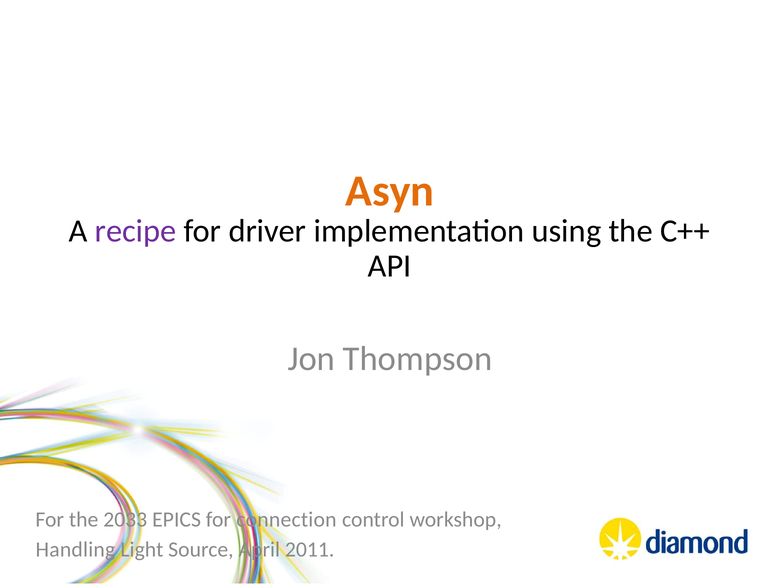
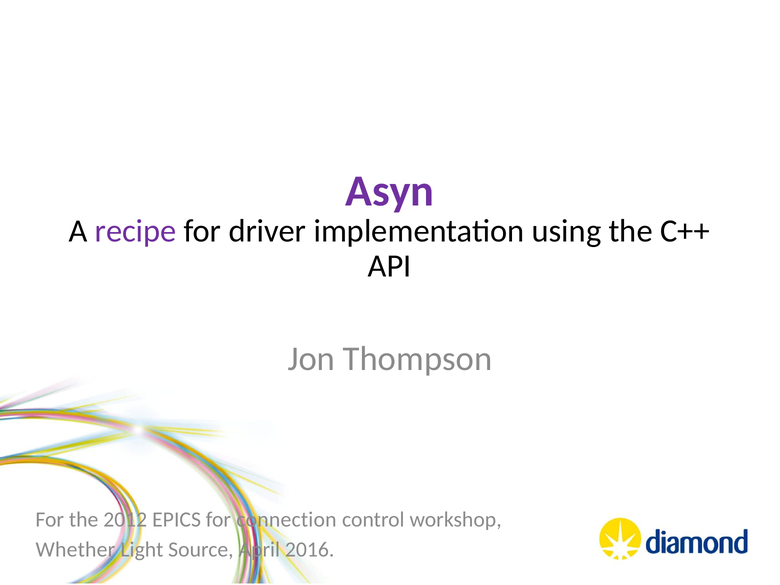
Asyn colour: orange -> purple (390, 191)
2033: 2033 -> 2012 (125, 520)
Handling: Handling -> Whether (75, 549)
2011: 2011 -> 2016 (310, 549)
